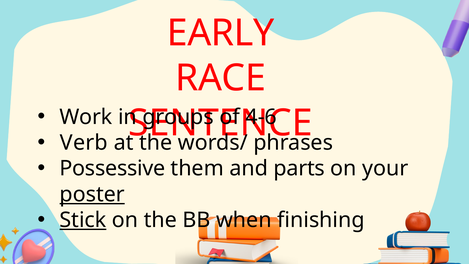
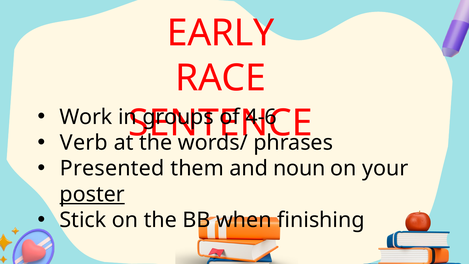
Possessive: Possessive -> Presented (112, 168)
parts: parts -> noun (299, 168)
Stick underline: present -> none (83, 220)
